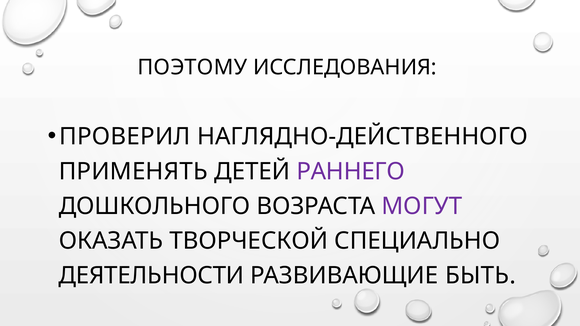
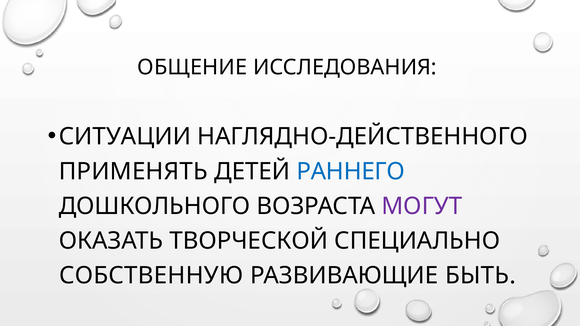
ПОЭТОМУ: ПОЭТОМУ -> ОБЩЕНИЕ (192, 67)
ПРОВЕРИЛ: ПРОВЕРИЛ -> СИТУАЦИИ (125, 137)
РАННЕГО colour: purple -> blue (351, 172)
ДЕЯТЕЛЬНОСТИ: ДЕЯТЕЛЬНОСТИ -> СОБСТВЕННУЮ (151, 276)
